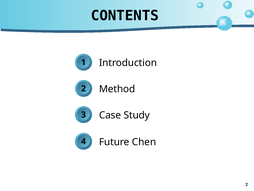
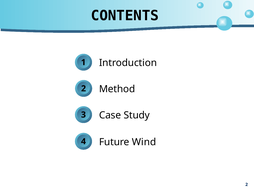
Chen: Chen -> Wind (144, 142)
